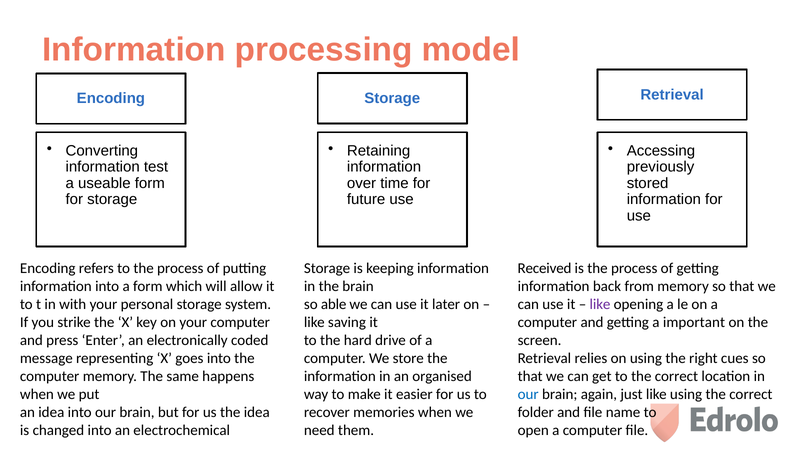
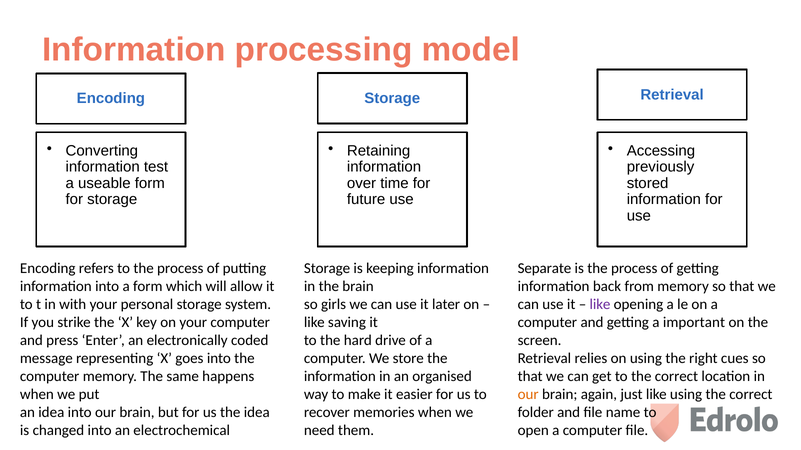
Received: Received -> Separate (544, 268)
able: able -> girls (334, 305)
our colour: blue -> orange (528, 395)
